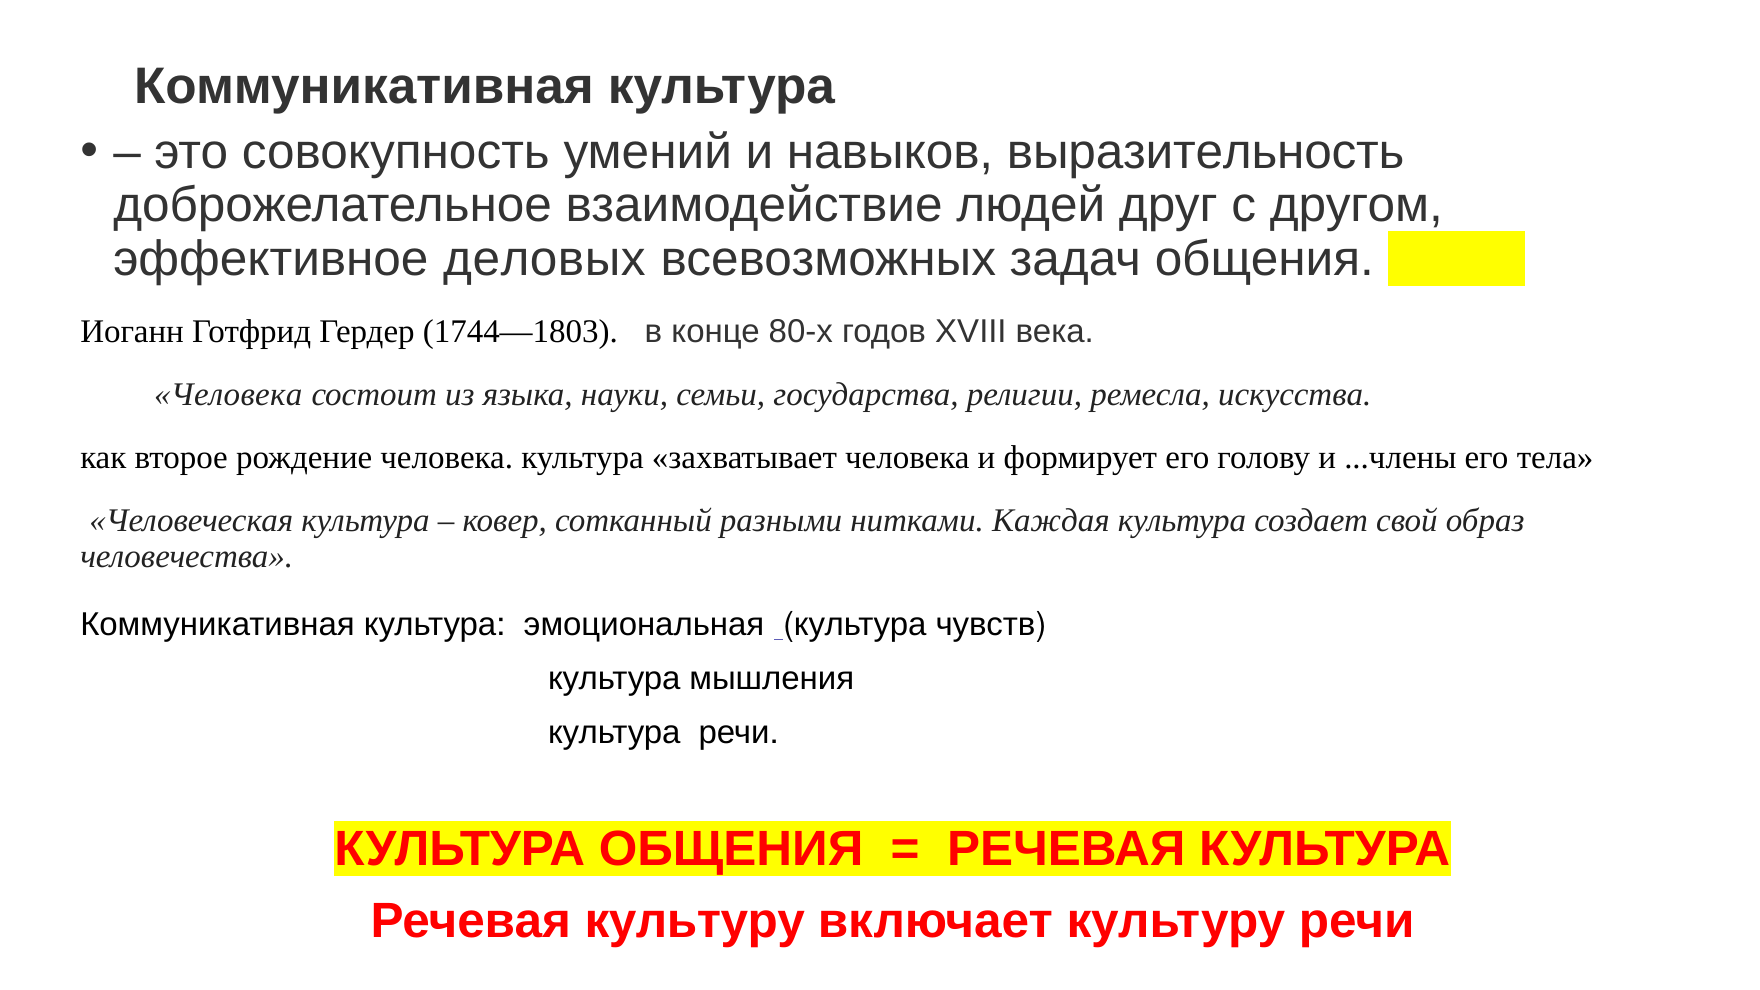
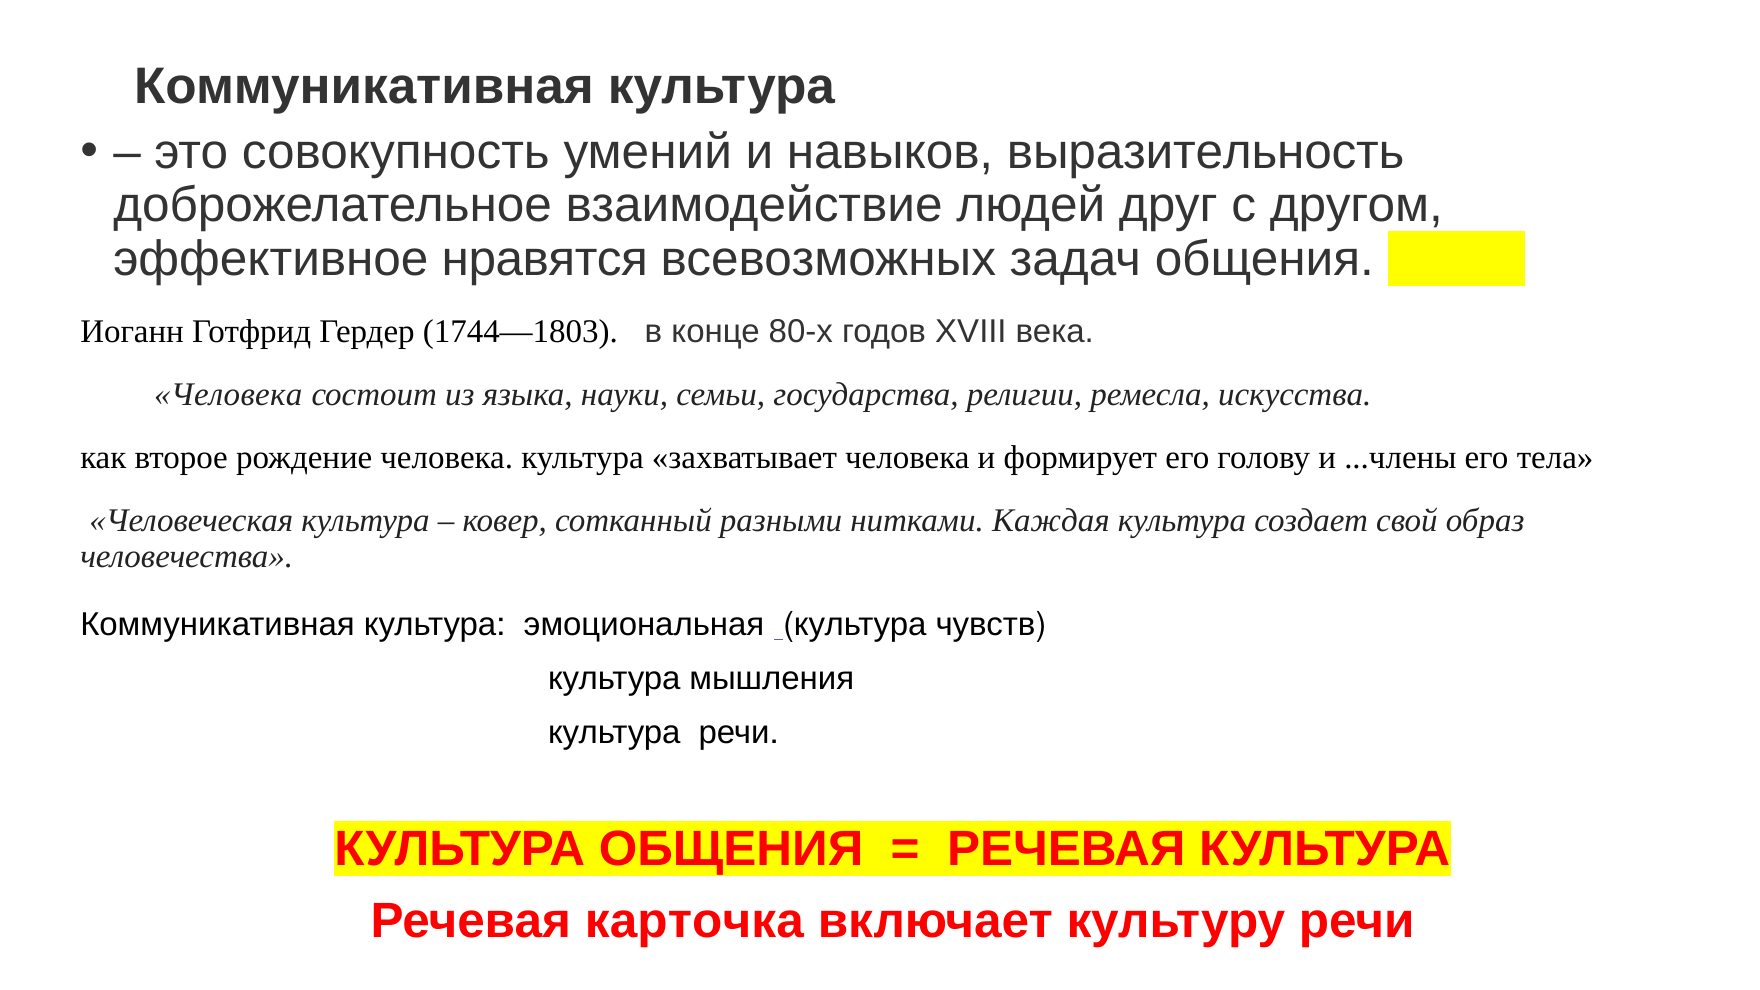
деловых: деловых -> нравятся (545, 259)
Речевая культуру: культуру -> карточка (694, 921)
